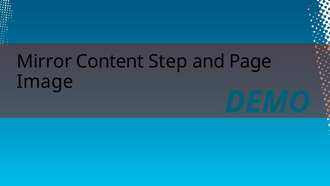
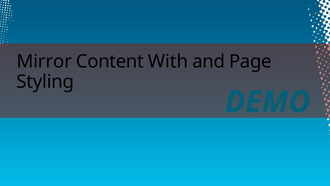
Step: Step -> With (168, 61)
Image: Image -> Styling (45, 82)
